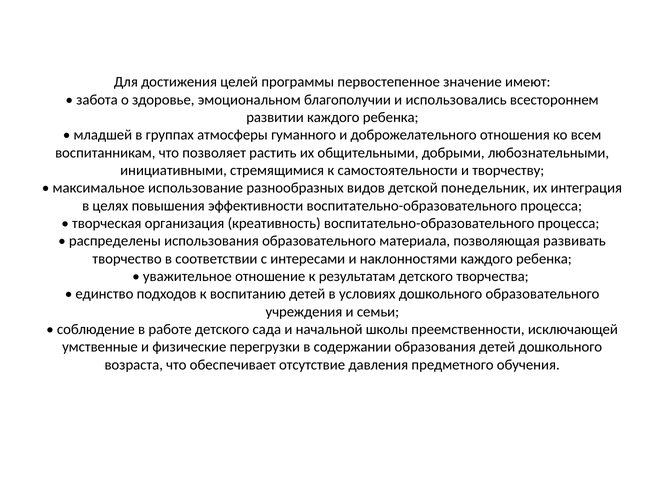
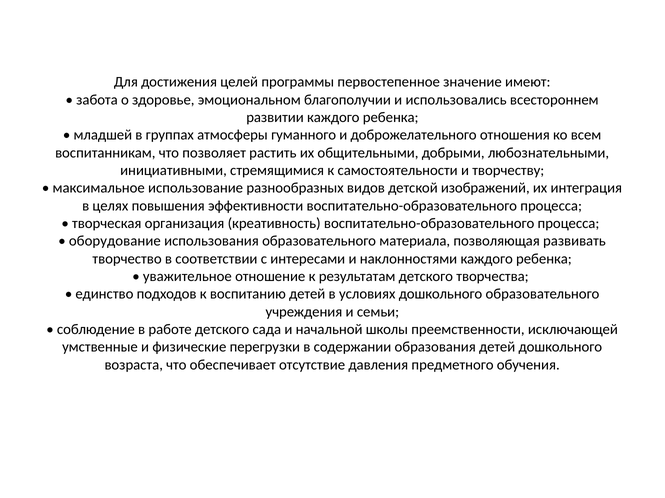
понедельник: понедельник -> изображений (485, 188)
распределены: распределены -> оборудование (115, 241)
